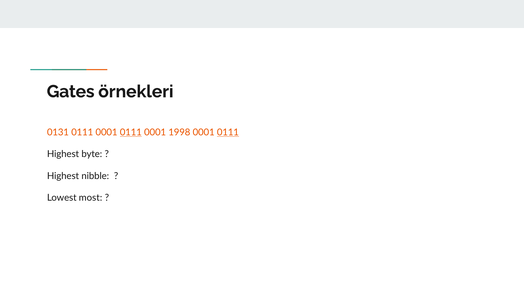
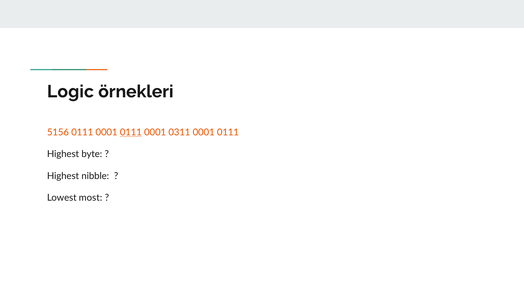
Gates: Gates -> Logic (70, 91)
0131: 0131 -> 5156 (58, 132)
1998: 1998 -> 0311 (179, 132)
0111 underline: present -> none (228, 132)
